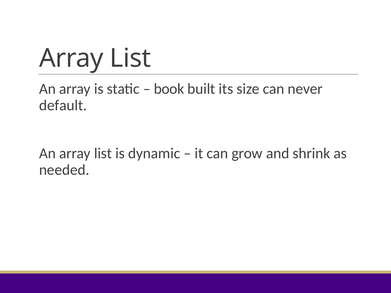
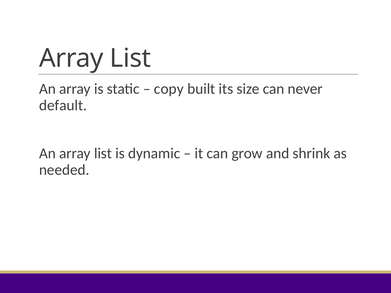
book: book -> copy (169, 89)
